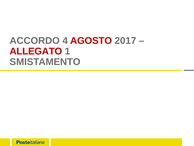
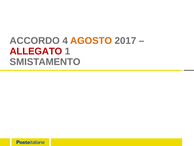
AGOSTO colour: red -> orange (91, 41)
